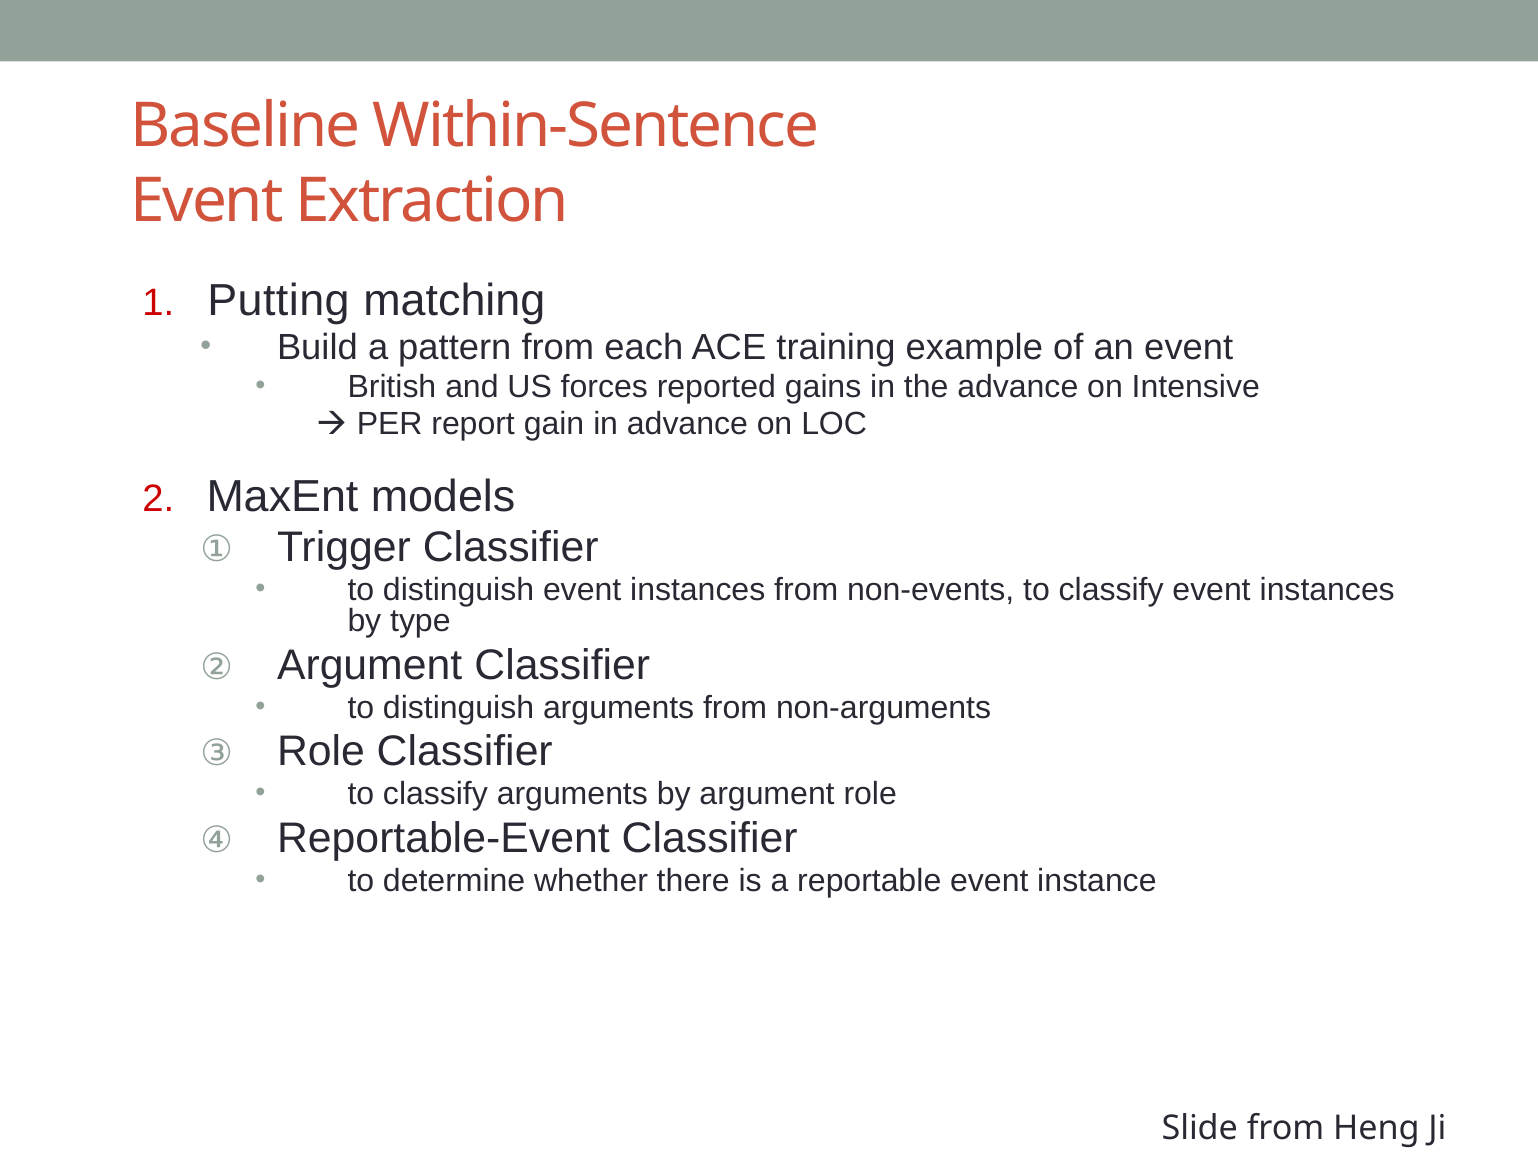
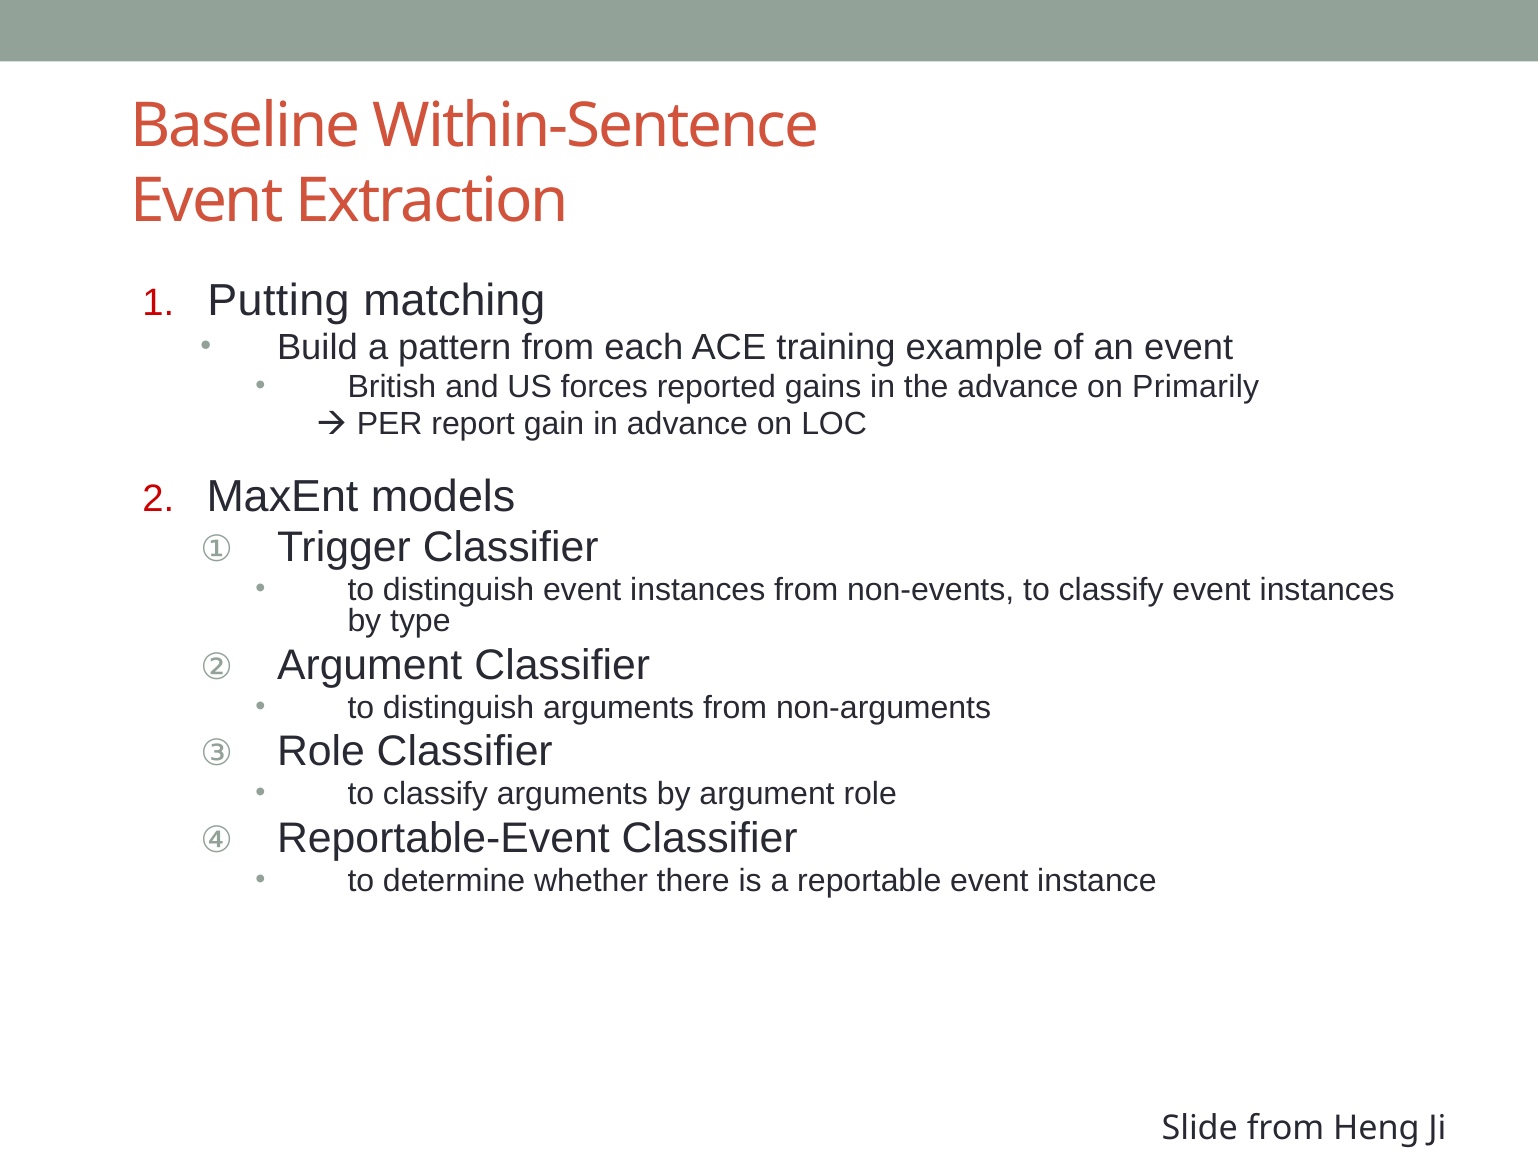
Intensive: Intensive -> Primarily (1196, 387)
